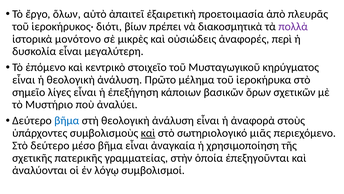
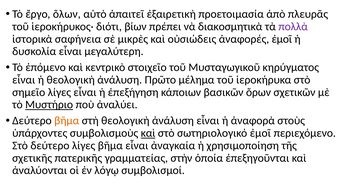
μονότονο: μονότονο -> σαφήνεια (78, 39)
ἀναφορές περὶ: περὶ -> ἐμοῖ (282, 39)
Μυστήριο underline: none -> present (49, 104)
βῆμα colour: blue -> orange (67, 120)
σωτηριολογικό μιᾶς: μιᾶς -> ἐμοῖ (260, 133)
δεύτερο μέσο: μέσο -> λίγες (84, 145)
